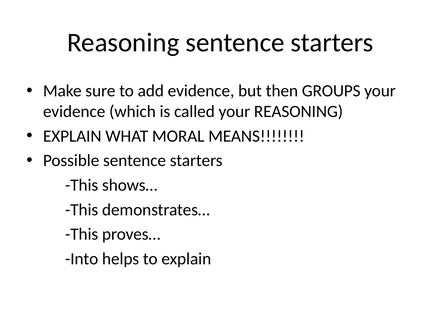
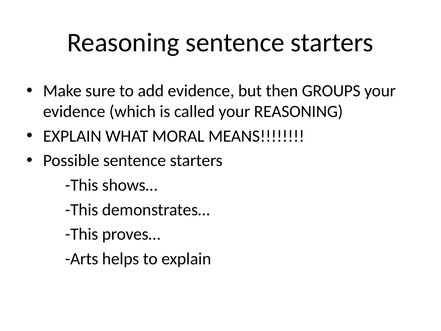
Into: Into -> Arts (82, 259)
